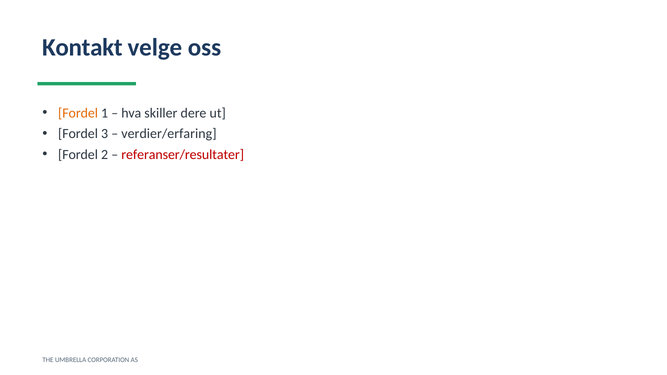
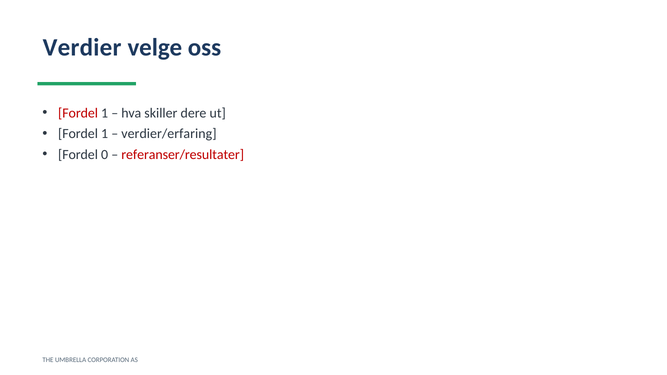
Kontakt: Kontakt -> Verdier (82, 48)
Fordel colour: orange -> red (78, 113)
3: 3 -> 1 (105, 134)
2: 2 -> 0 (105, 155)
